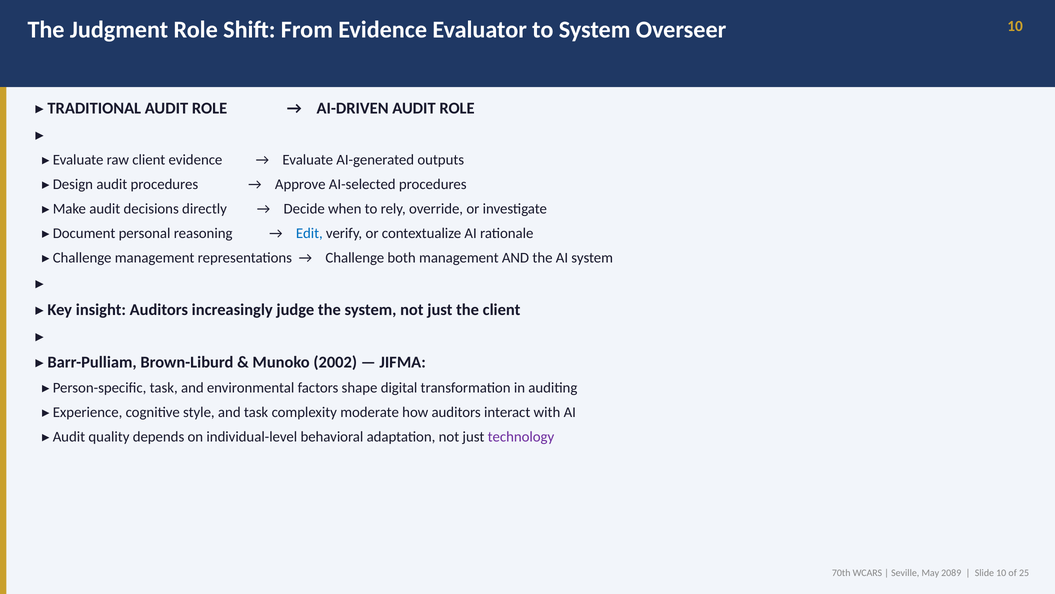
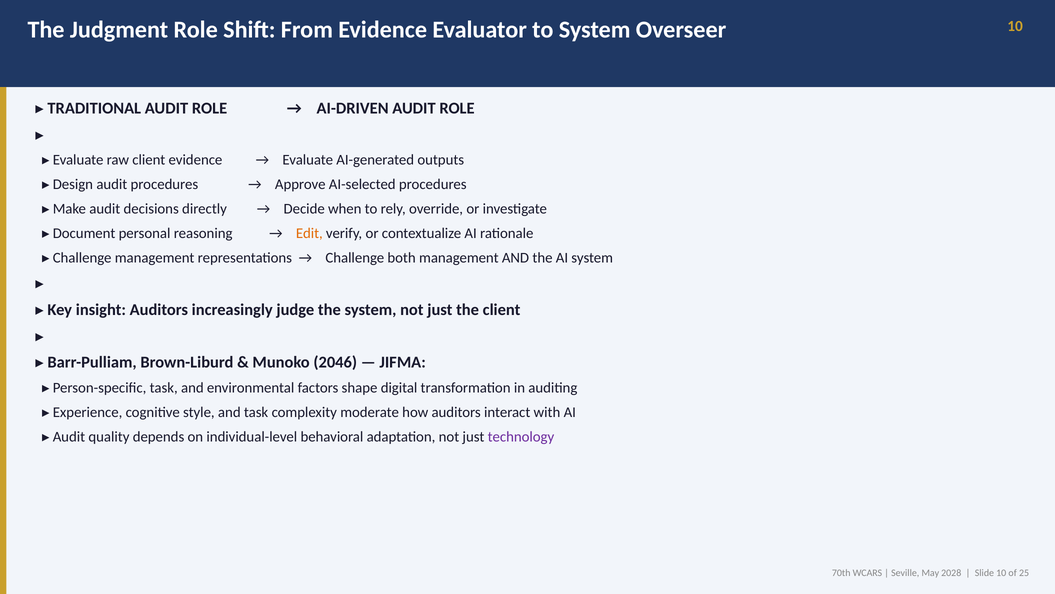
Edit colour: blue -> orange (309, 233)
2002: 2002 -> 2046 (335, 362)
2089: 2089 -> 2028 (951, 572)
